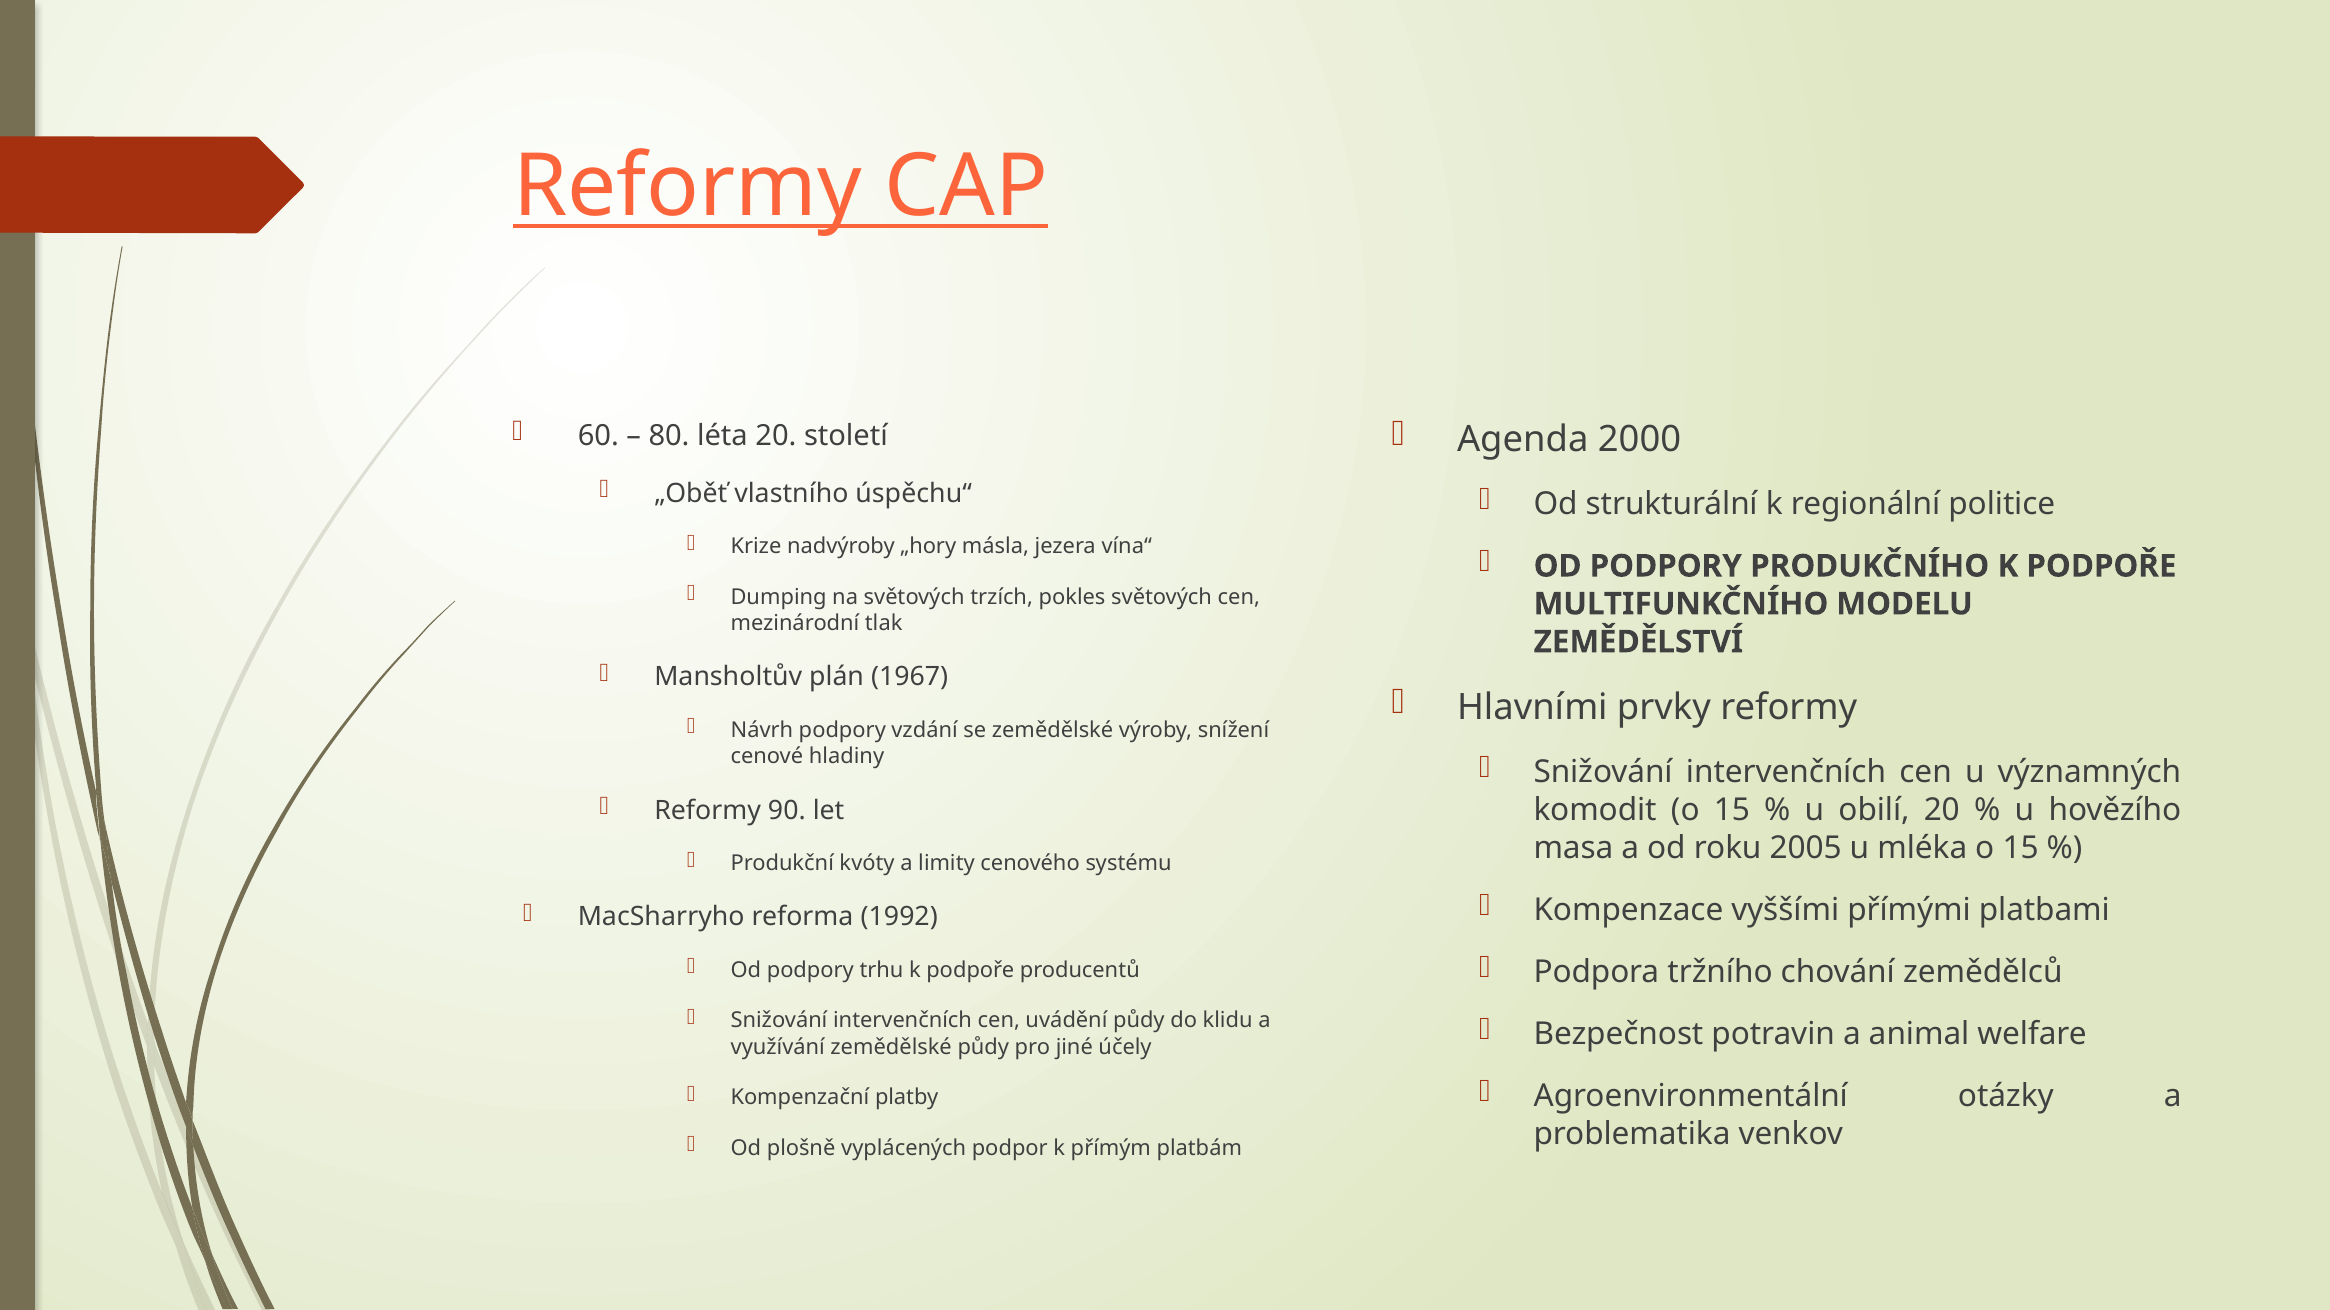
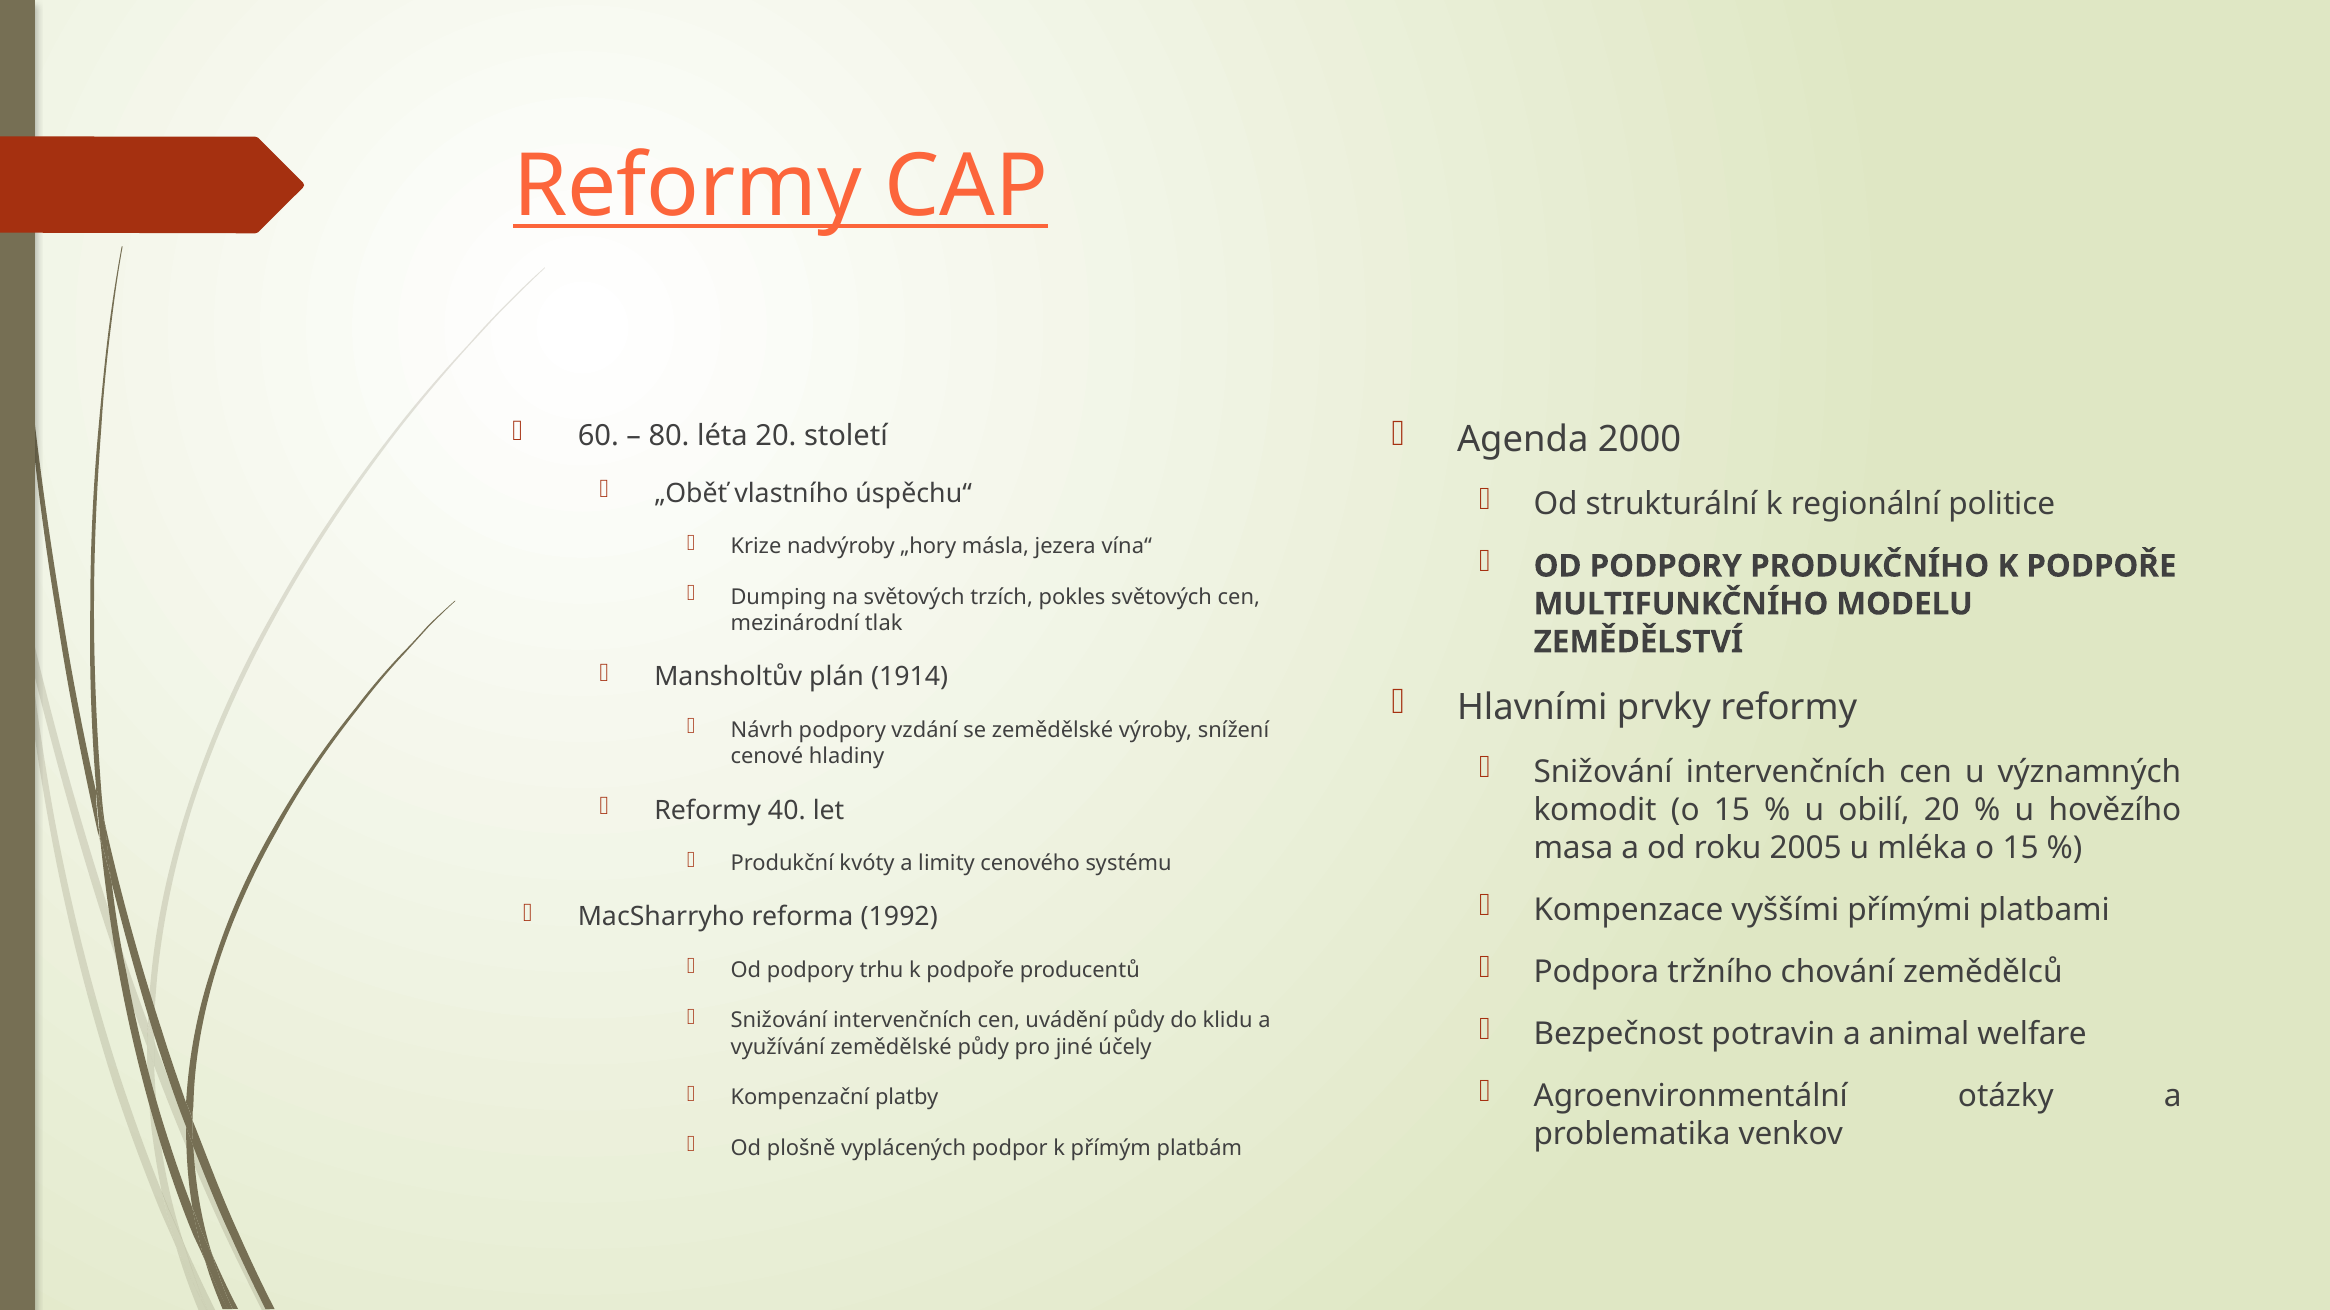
1967: 1967 -> 1914 (910, 677)
90: 90 -> 40 (787, 811)
